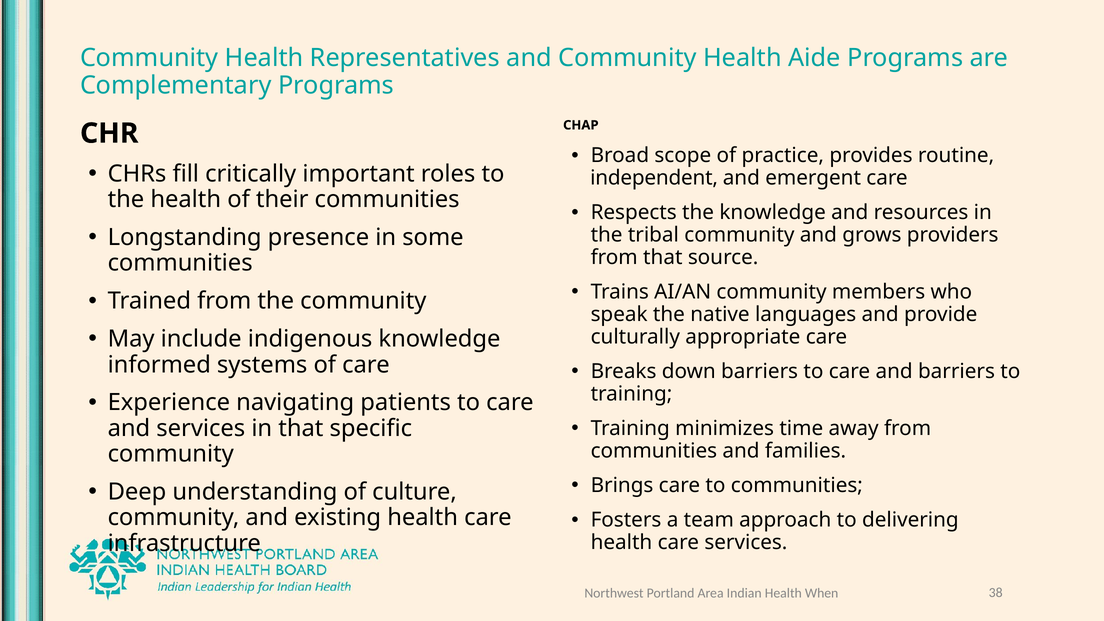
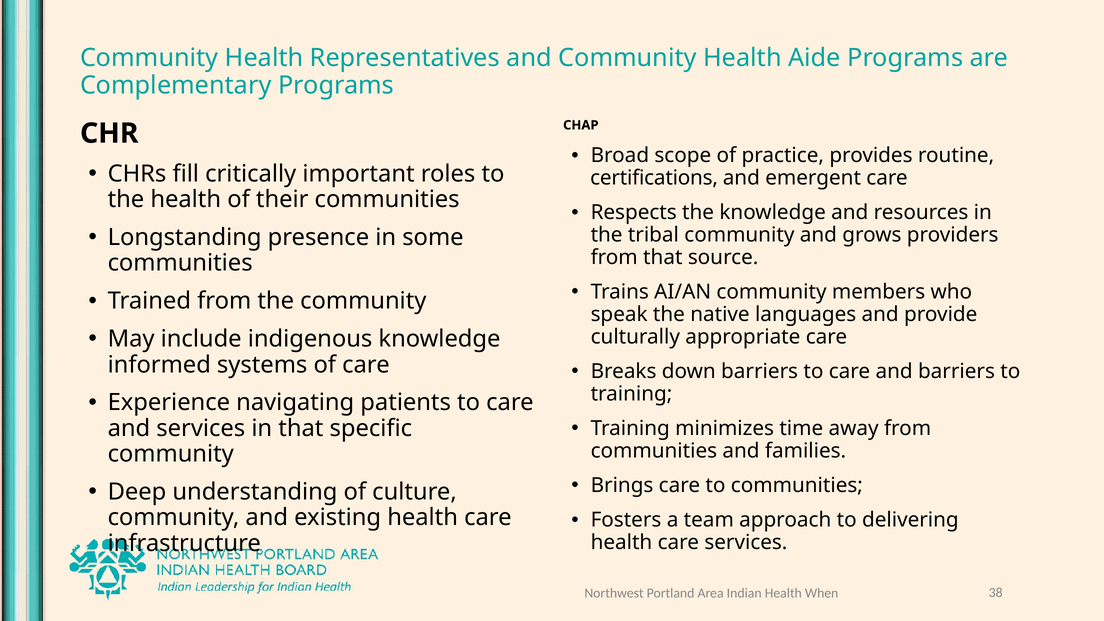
independent: independent -> certifications (654, 178)
